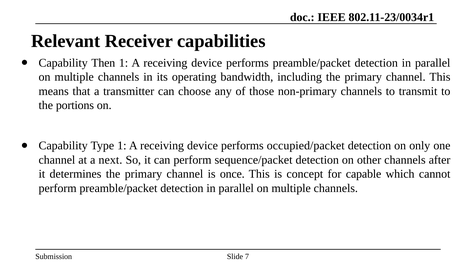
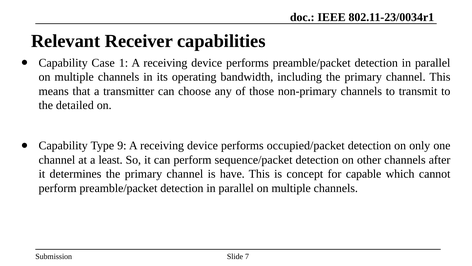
Then: Then -> Case (103, 63)
portions: portions -> detailed (75, 105)
Type 1: 1 -> 9 (122, 145)
next: next -> least (111, 159)
once: once -> have (232, 174)
